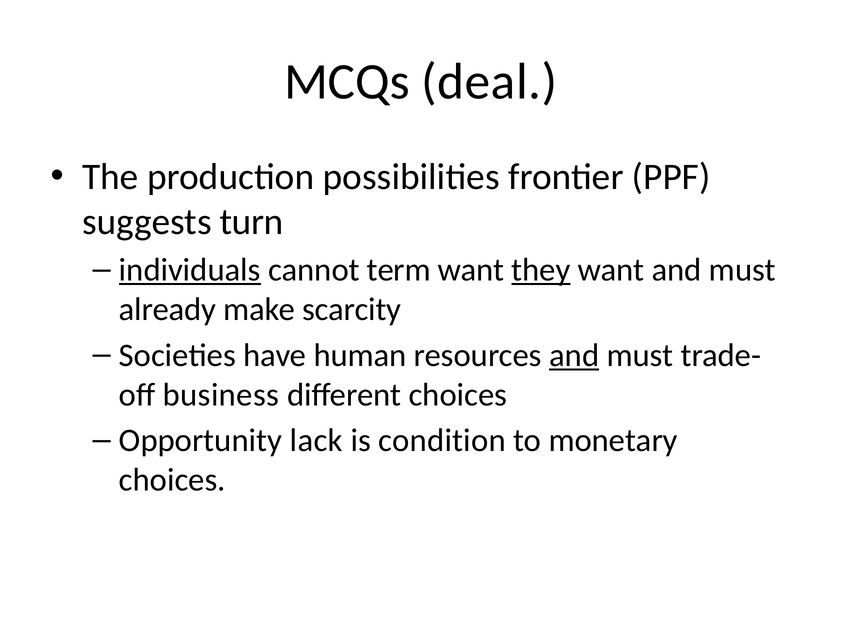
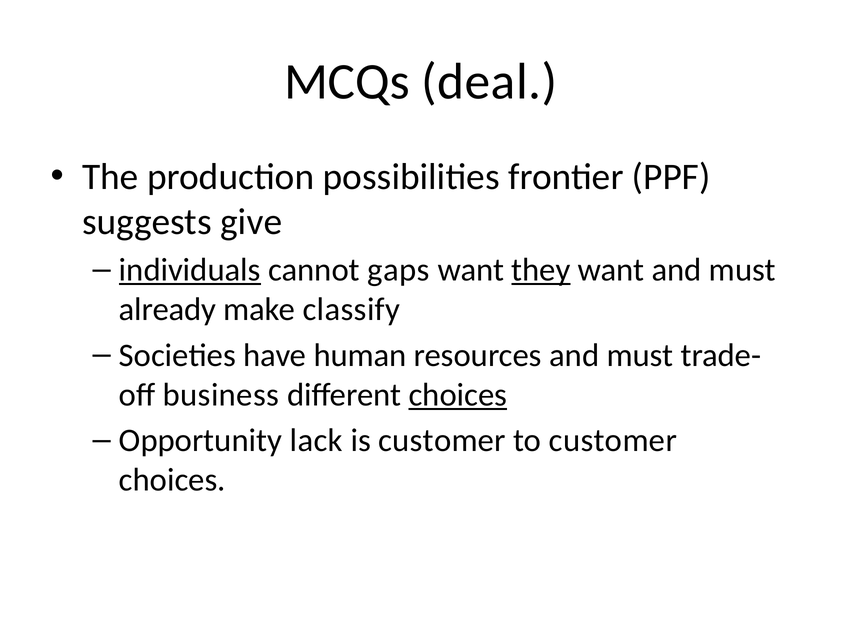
turn: turn -> give (251, 222)
term: term -> gaps (398, 270)
scarcity: scarcity -> classify (351, 309)
and underline: present -> none (574, 355)
choices underline: none -> present (458, 394)
is condition: condition -> customer (442, 440)
to monetary: monetary -> customer (613, 440)
